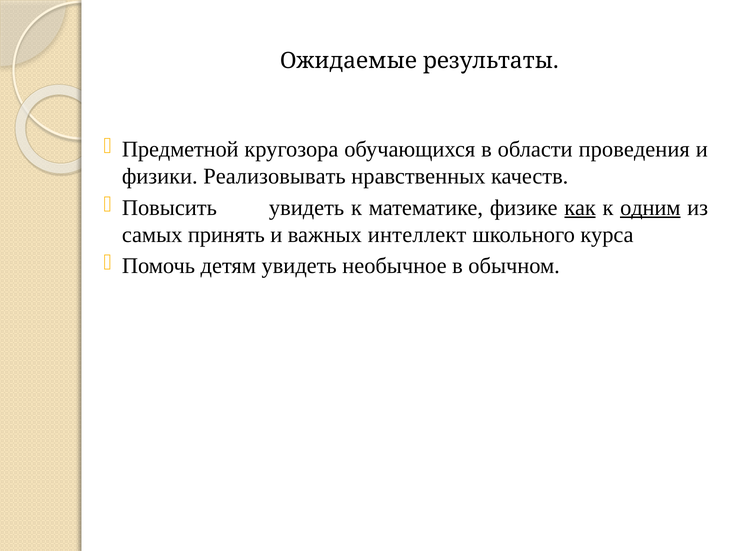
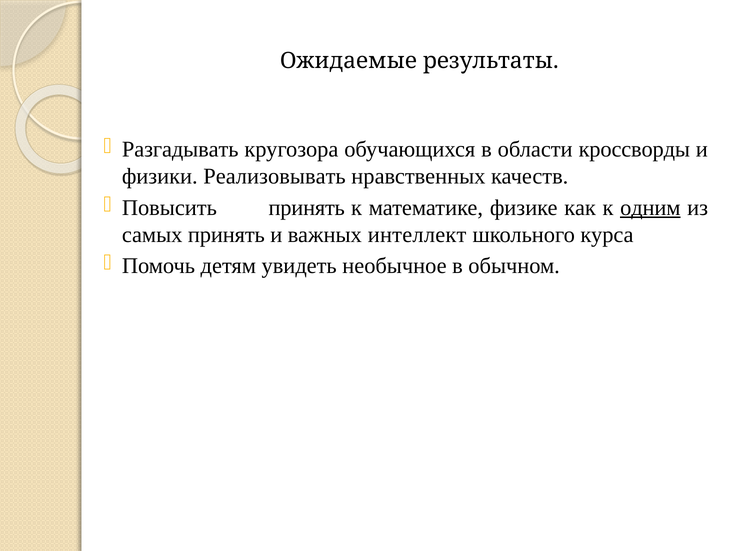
Предметной: Предметной -> Разгадывать (180, 150)
проведения: проведения -> кроссворды (634, 150)
Повысить увидеть: увидеть -> принять (307, 208)
как underline: present -> none (580, 208)
